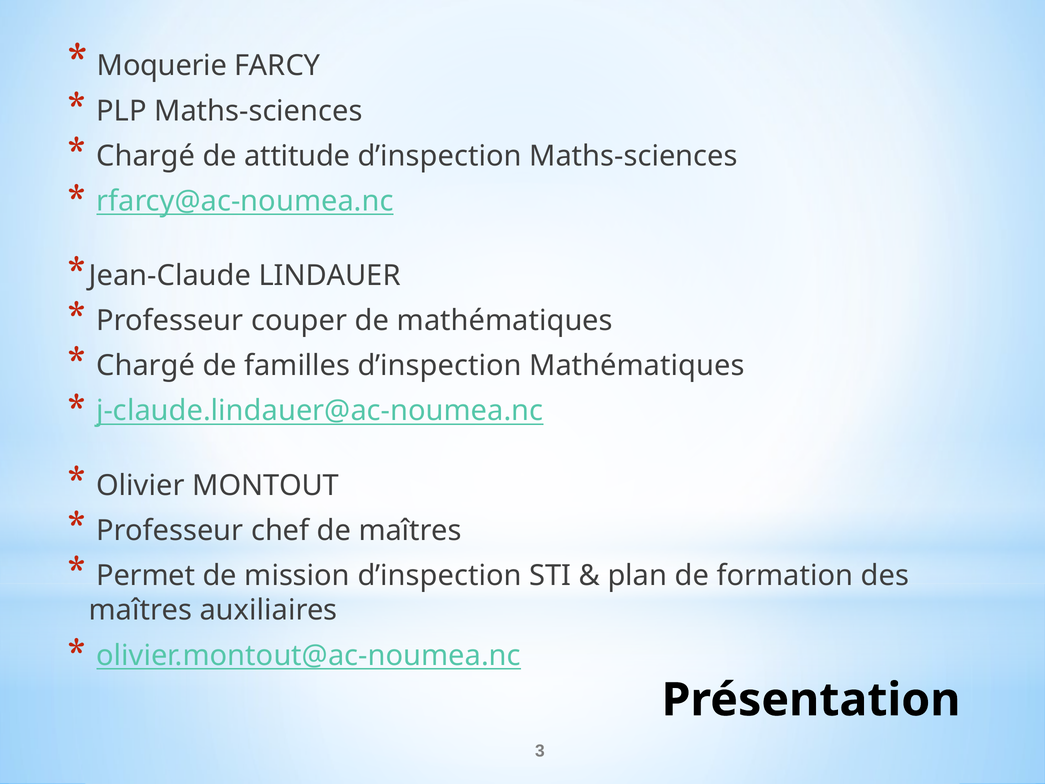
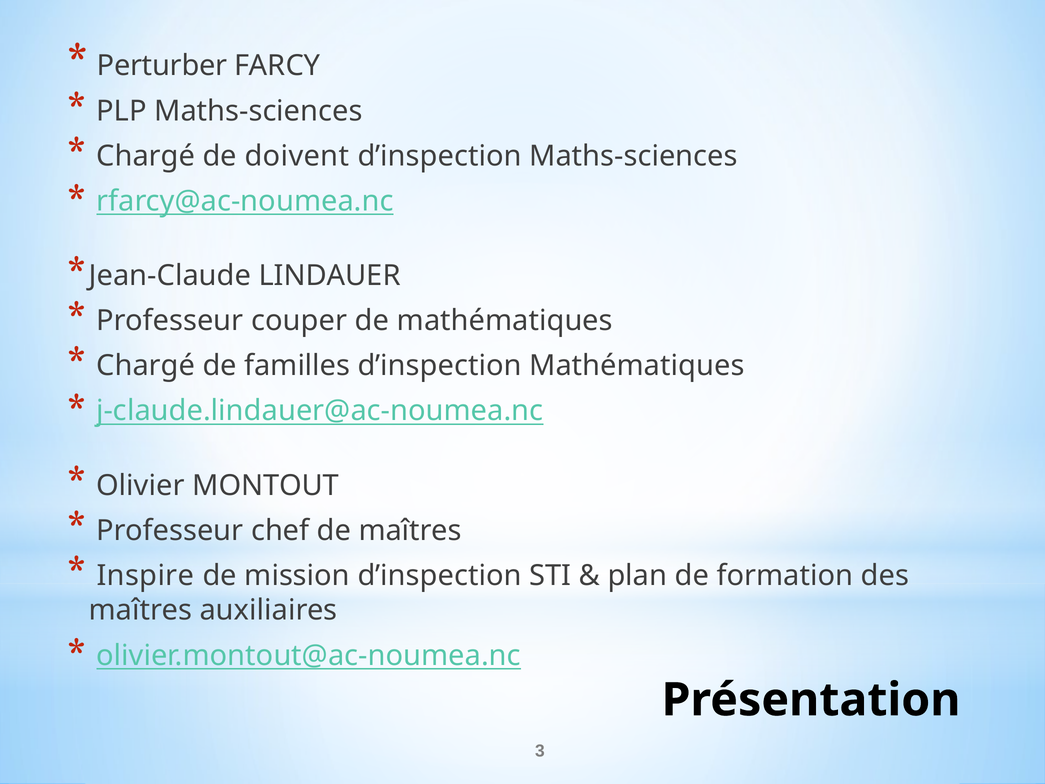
Moquerie: Moquerie -> Perturber (162, 66)
attitude: attitude -> doivent (297, 156)
Permet: Permet -> Inspire (145, 575)
